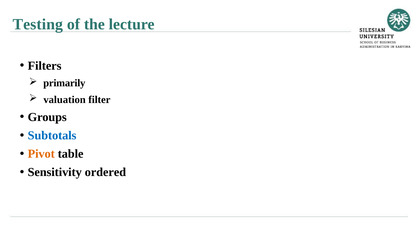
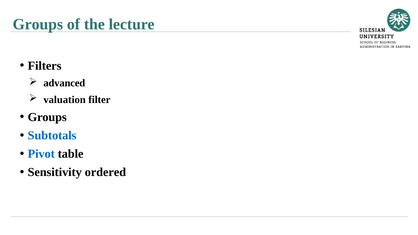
Testing: Testing -> Groups (38, 24)
primarily: primarily -> advanced (64, 83)
Pivot colour: orange -> blue (41, 154)
